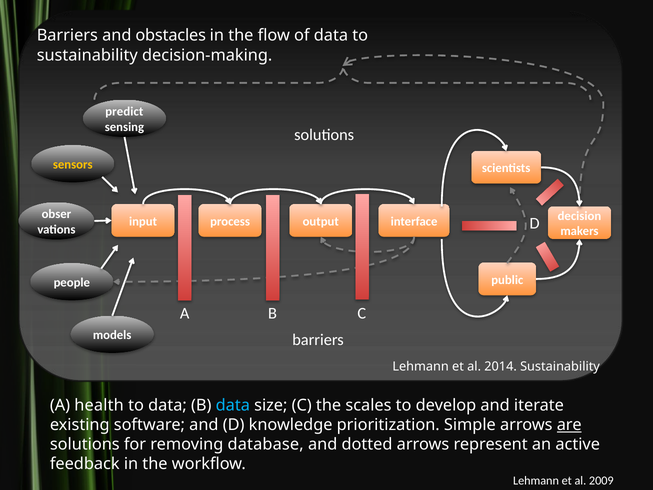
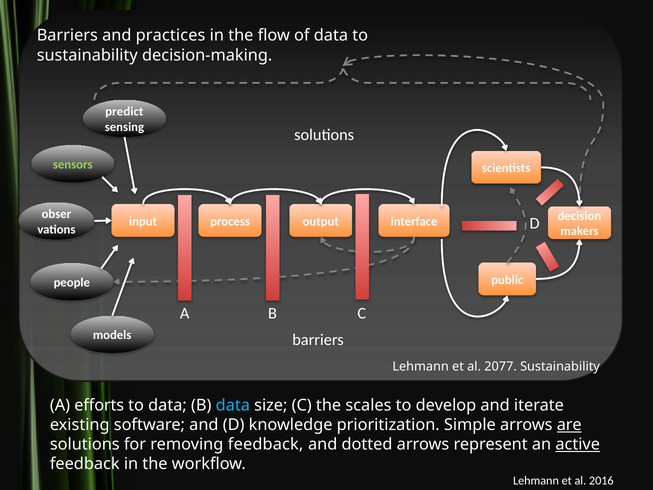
obstacles: obstacles -> practices (171, 36)
sensors colour: yellow -> light green (73, 165)
2014: 2014 -> 2077 (501, 366)
health: health -> efforts (99, 405)
removing database: database -> feedback (266, 444)
active underline: none -> present (578, 444)
2009: 2009 -> 2016 (601, 480)
